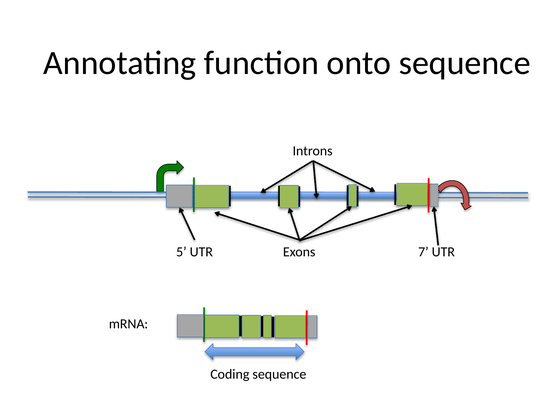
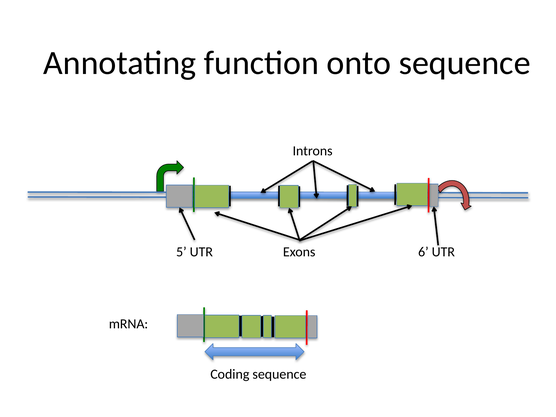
7: 7 -> 6 (423, 252)
